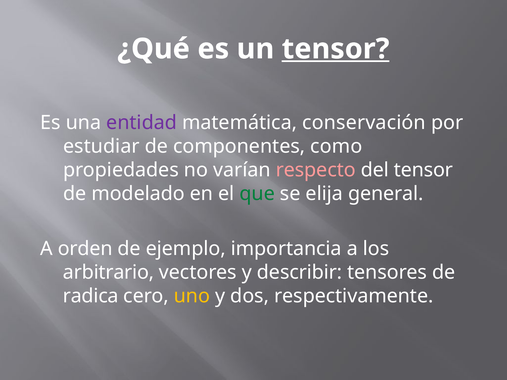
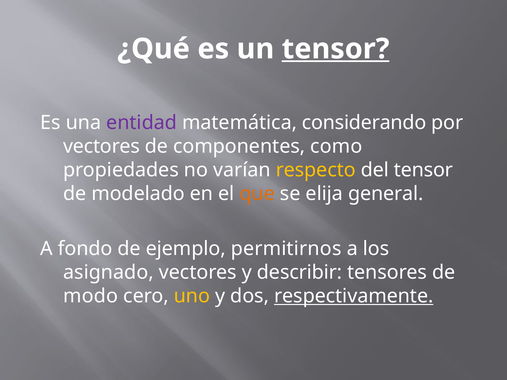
conservación: conservación -> considerando (364, 123)
estudiar: estudiar -> vectores (102, 146)
respecto colour: pink -> yellow (316, 170)
que colour: green -> orange (257, 194)
orden: orden -> fondo (85, 249)
importancia: importancia -> permitirnos (286, 249)
arbitrario: arbitrario -> asignado (108, 273)
radica: radica -> modo (91, 296)
respectivamente underline: none -> present (354, 296)
